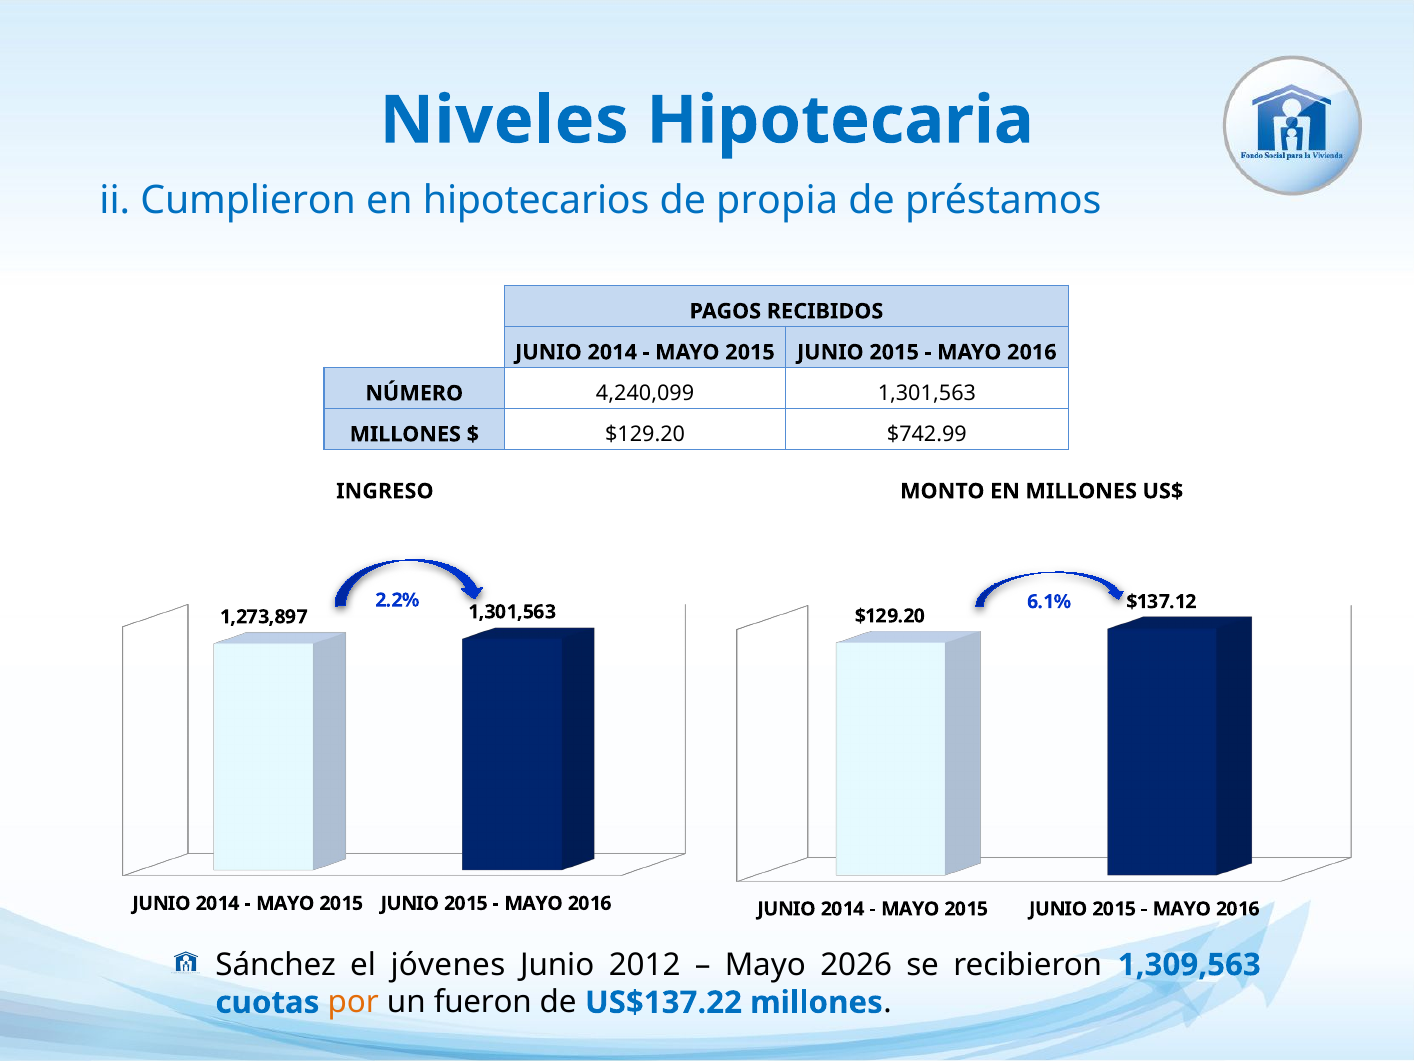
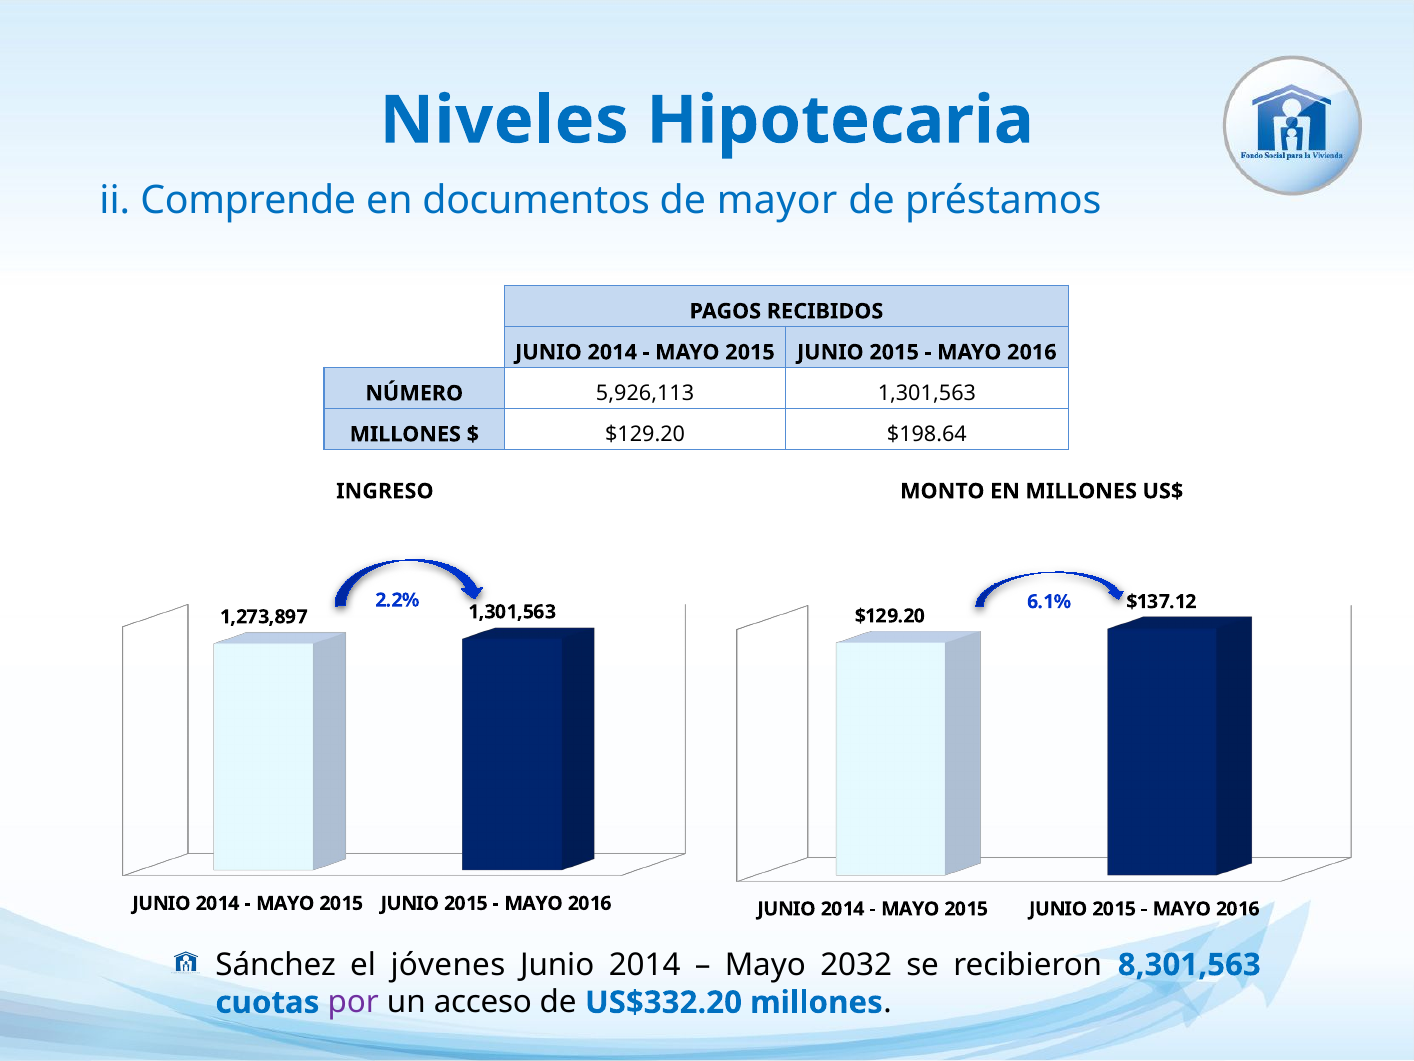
Cumplieron: Cumplieron -> Comprende (248, 200)
hipotecarios: hipotecarios -> documentos (536, 200)
propia: propia -> mayor (777, 200)
4,240,099: 4,240,099 -> 5,926,113 (645, 393)
$742.99: $742.99 -> $198.64 (927, 434)
2012: 2012 -> 2014 (645, 964)
2026: 2026 -> 2032 (856, 964)
1,309,563: 1,309,563 -> 8,301,563 (1189, 964)
por colour: orange -> purple (353, 1002)
fueron: fueron -> acceso (483, 1002)
US$137.22: US$137.22 -> US$332.20 (664, 1002)
